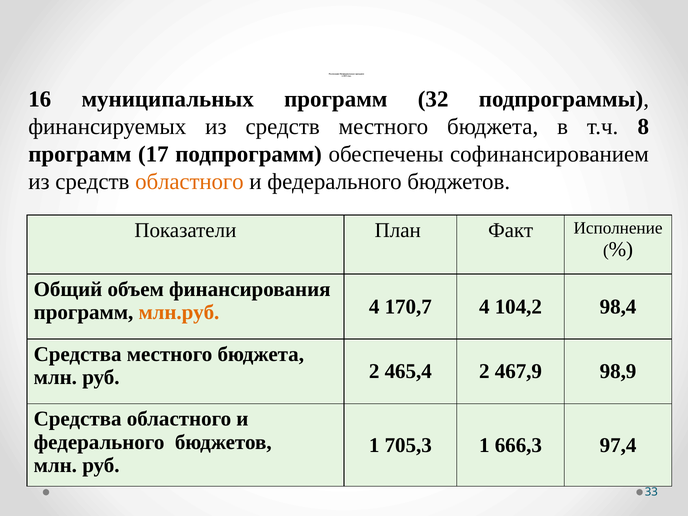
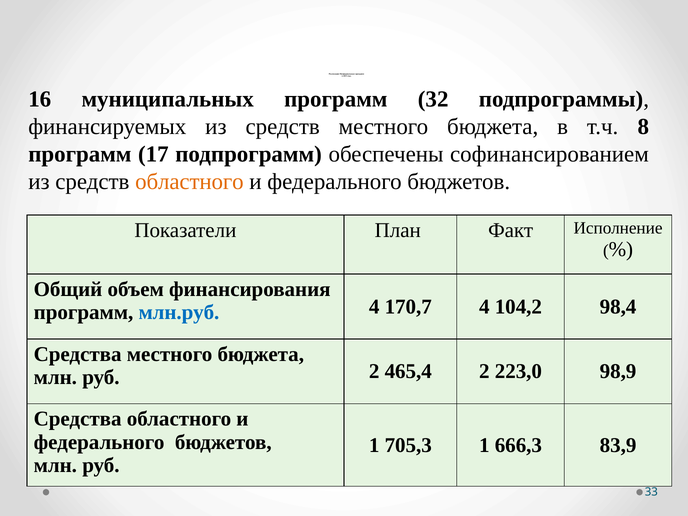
млн.руб colour: orange -> blue (179, 313)
467,9: 467,9 -> 223,0 (518, 371)
97,4: 97,4 -> 83,9 (618, 445)
